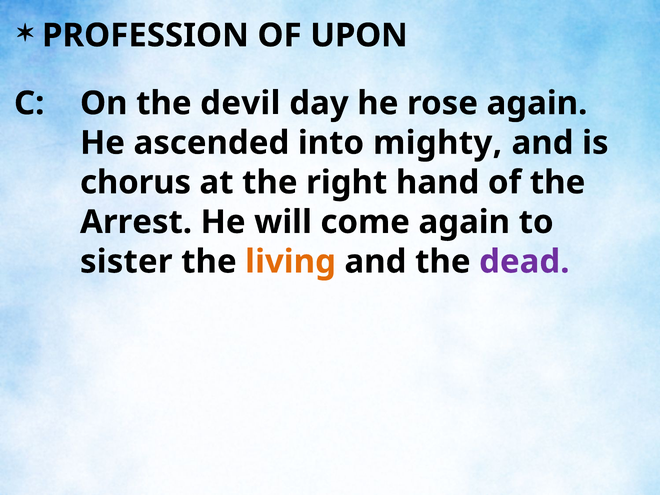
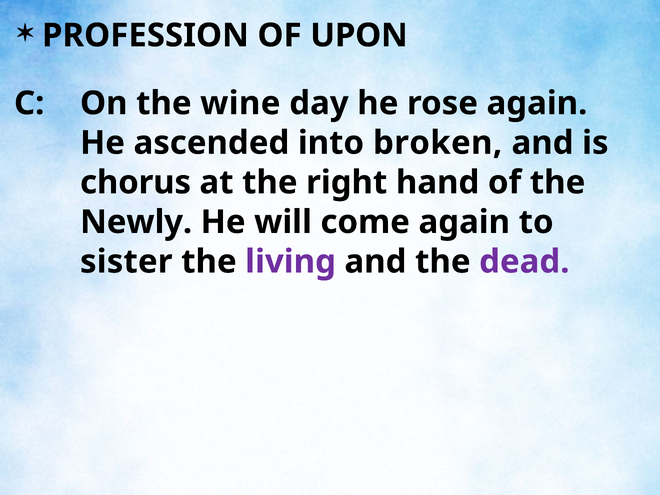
devil: devil -> wine (240, 103)
mighty: mighty -> broken (438, 143)
Arrest: Arrest -> Newly (136, 222)
living colour: orange -> purple (291, 262)
